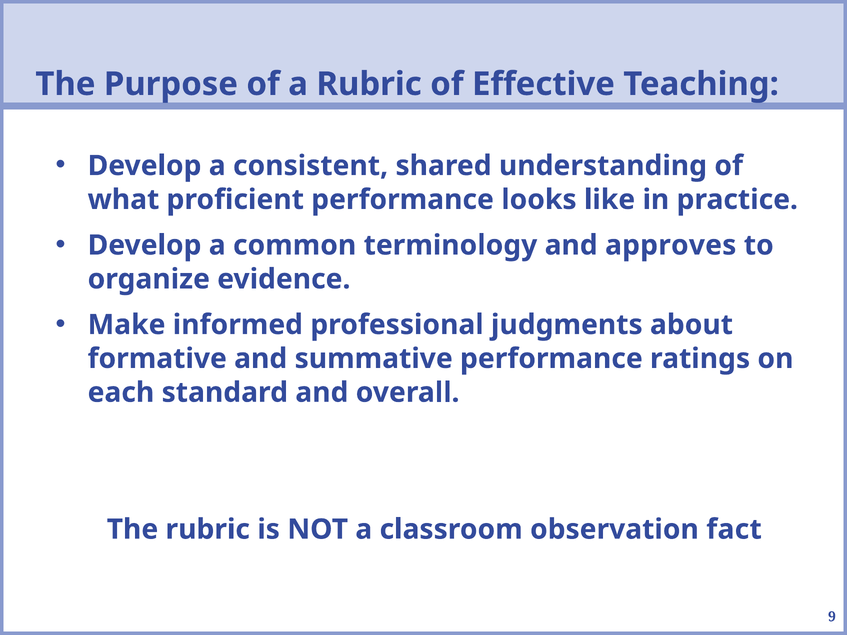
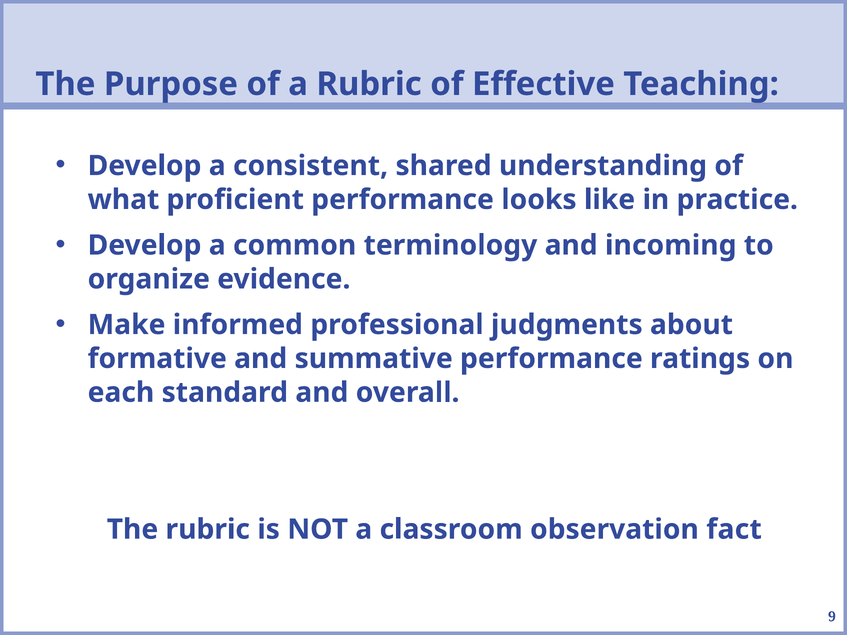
approves: approves -> incoming (671, 245)
